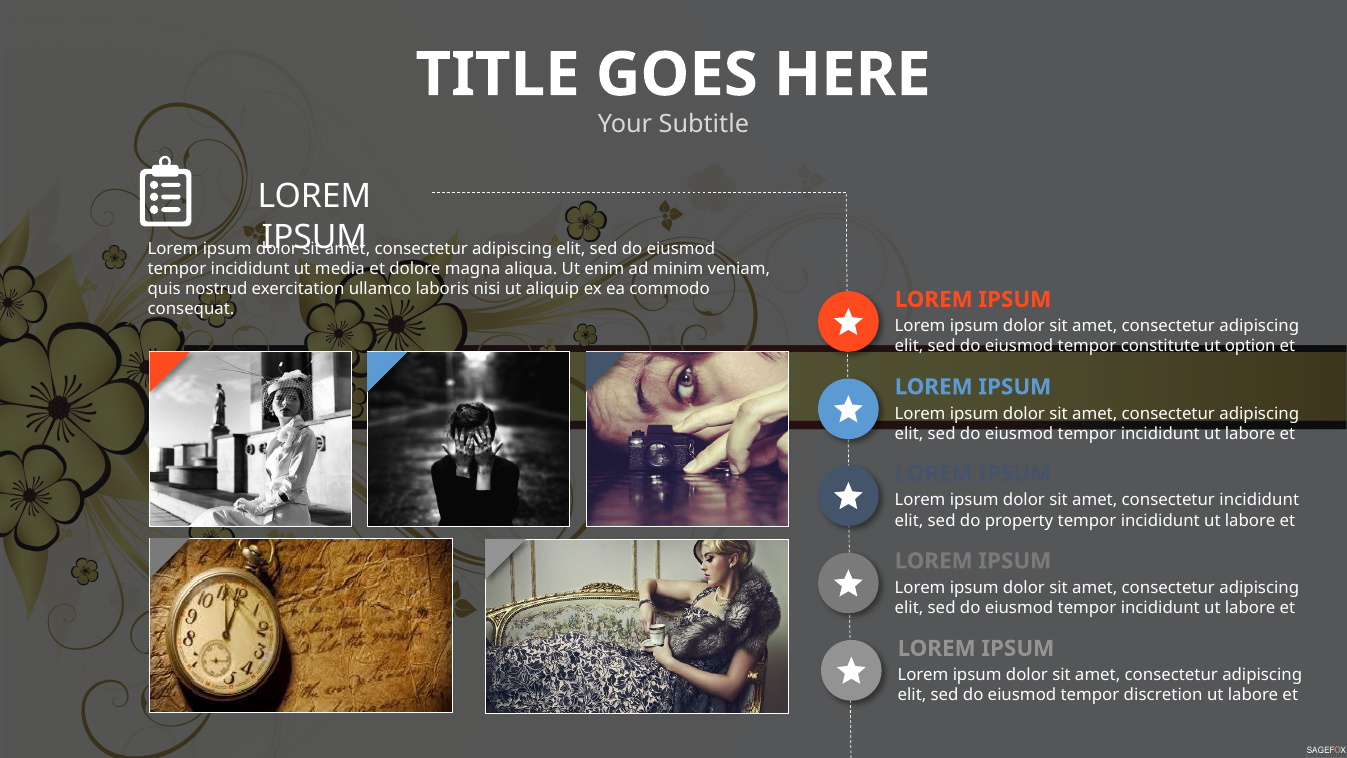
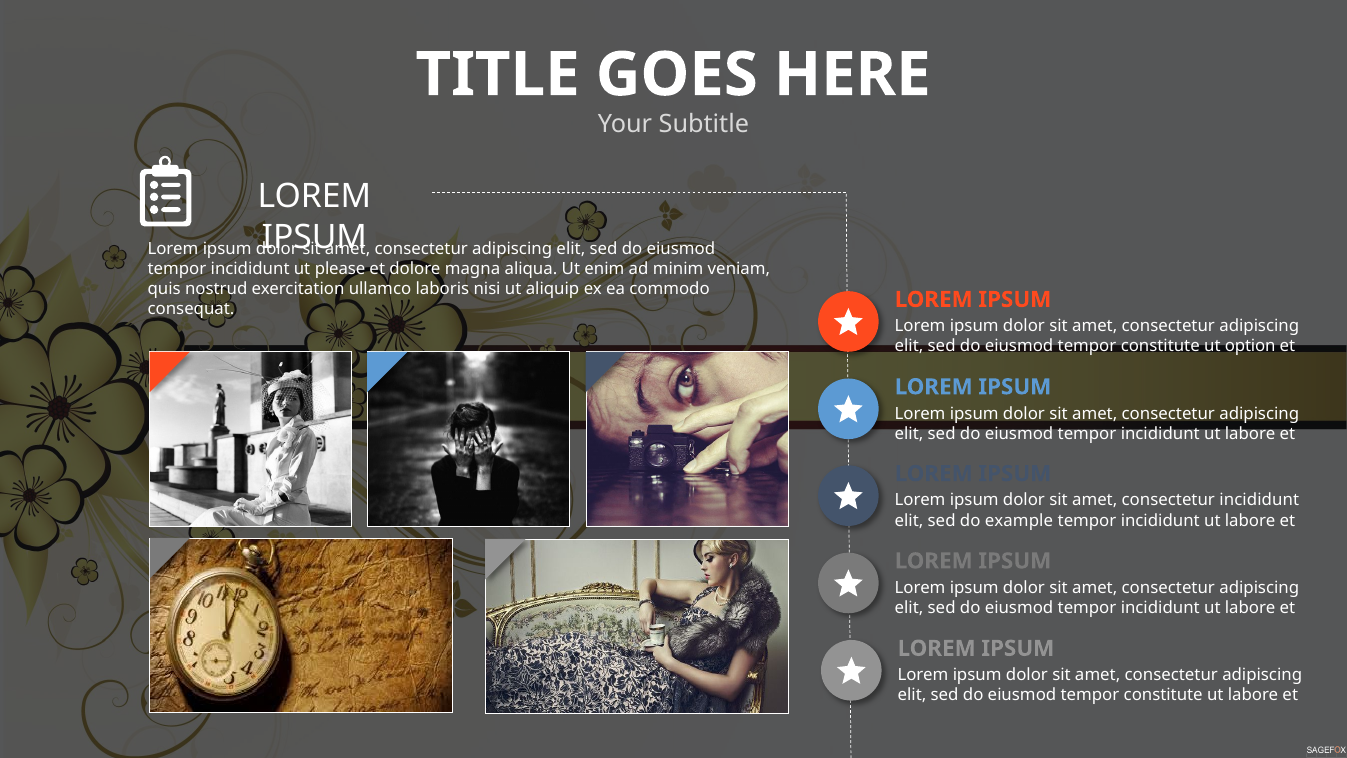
media: media -> please (340, 269)
property: property -> example (1019, 520)
discretion: discretion -> constitute (1163, 695)
